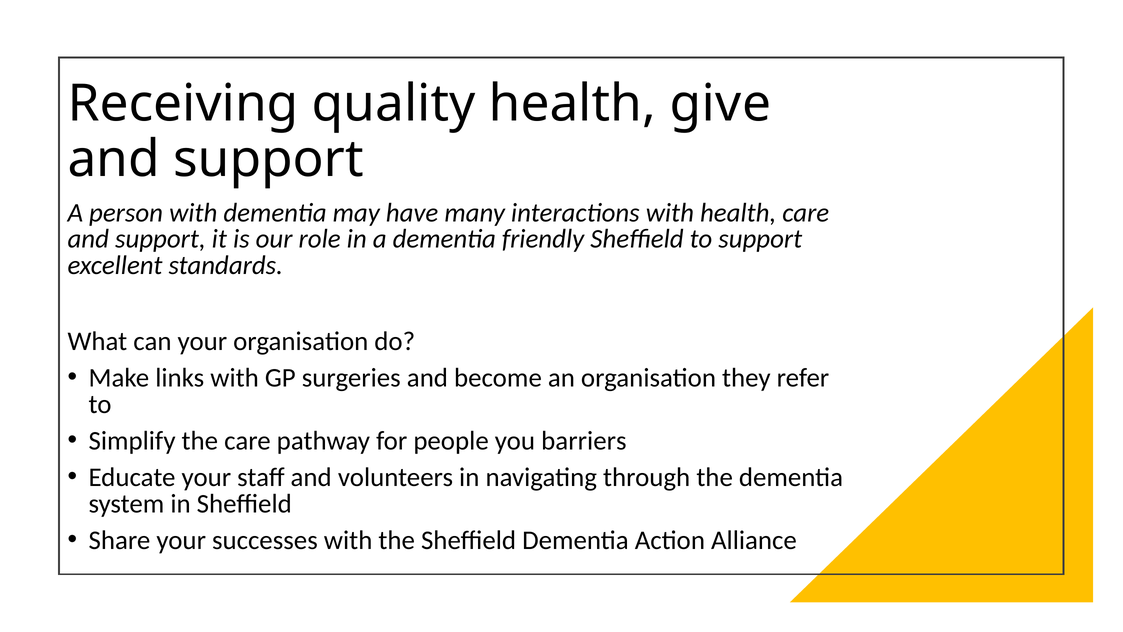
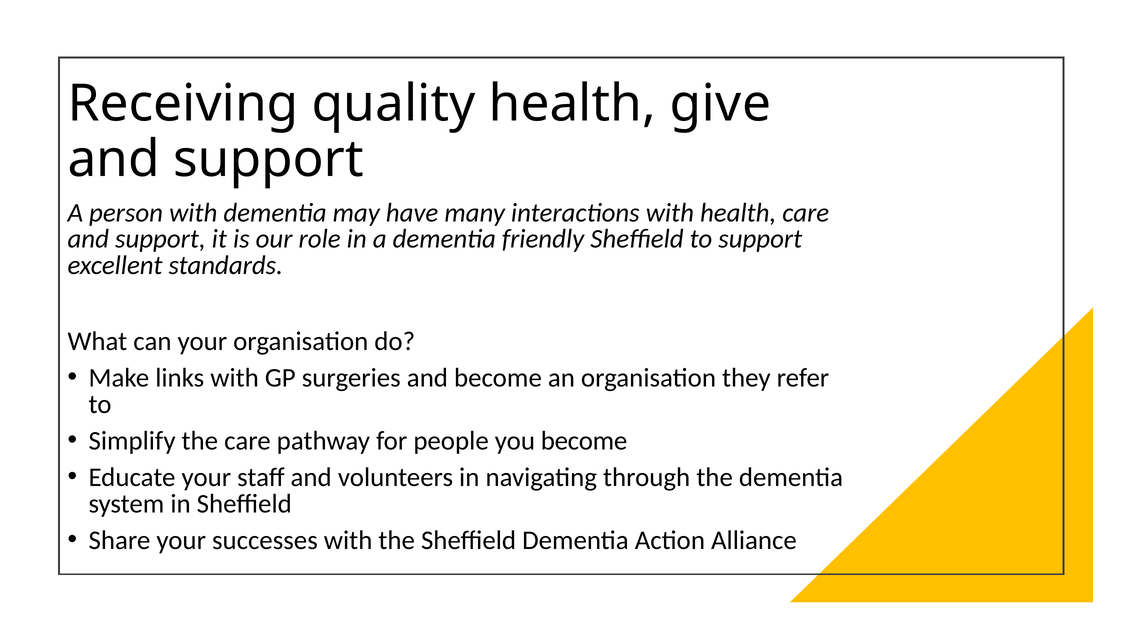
you barriers: barriers -> become (584, 441)
